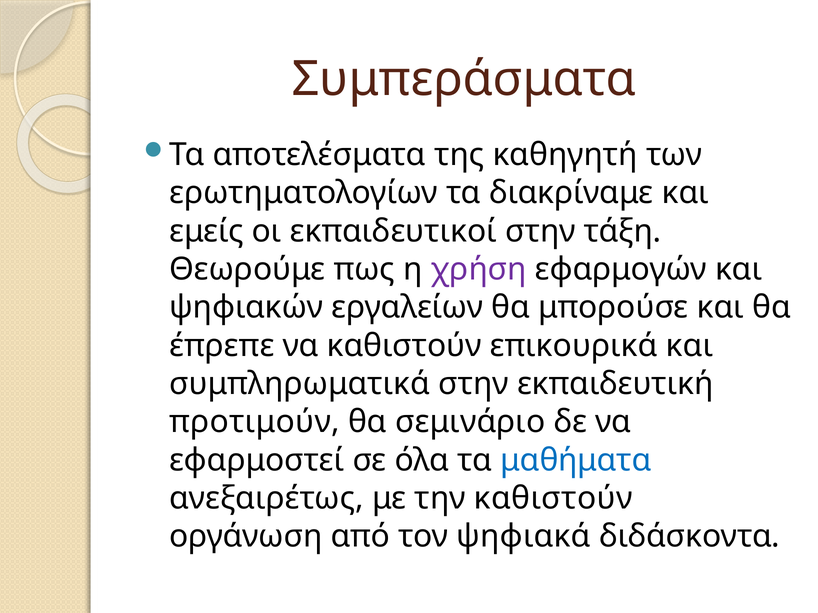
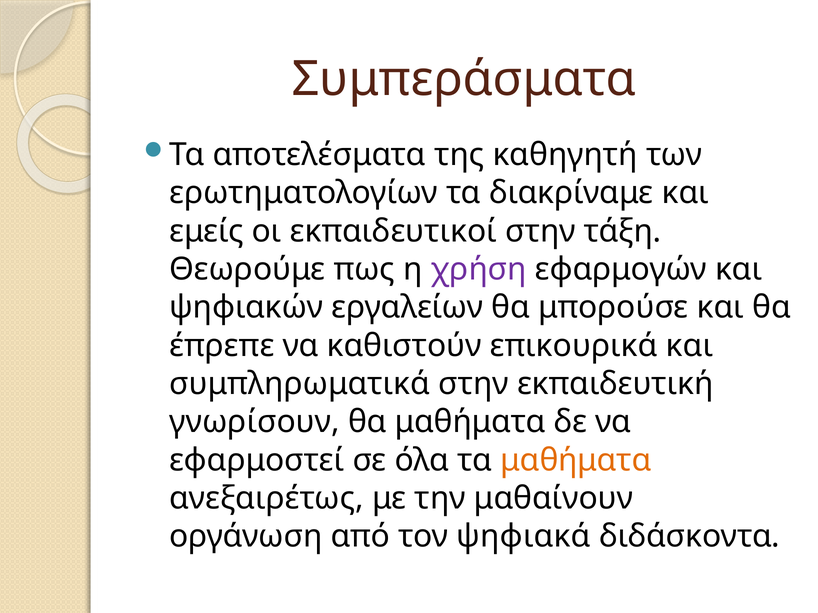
προτιμούν: προτιμούν -> γνωρίσουν (255, 422)
θα σεμινάριο: σεμινάριο -> μαθήματα (470, 422)
μαθήματα colour: blue -> orange (576, 460)
την καθιστούν: καθιστούν -> μαθαίνουν (553, 499)
